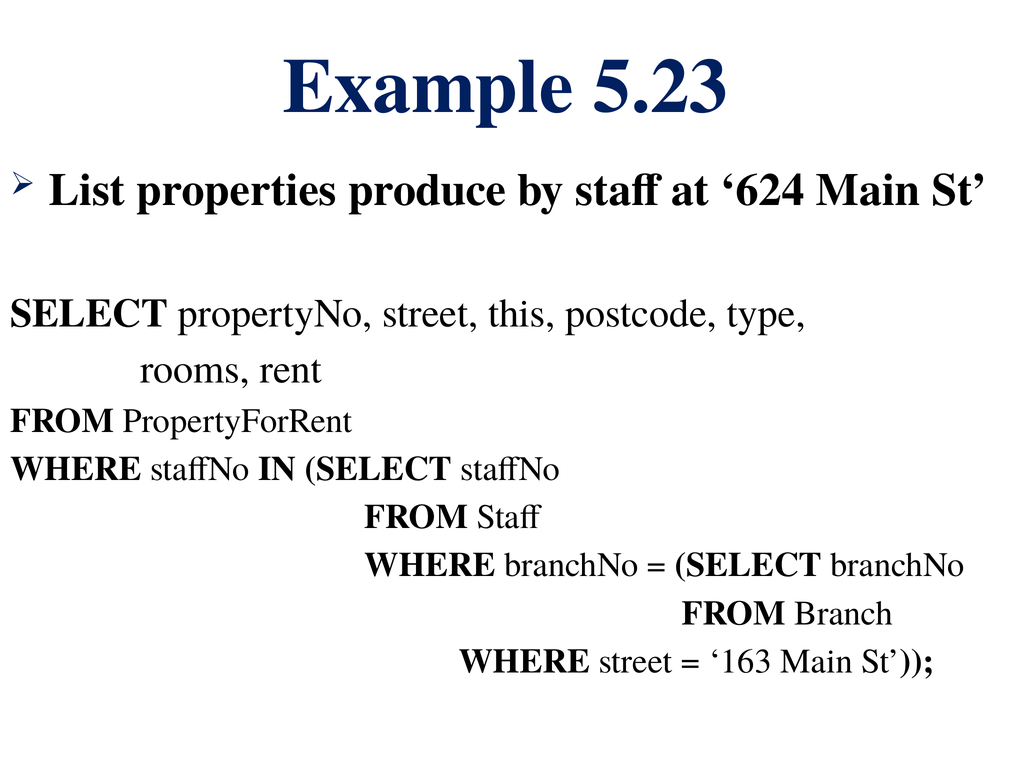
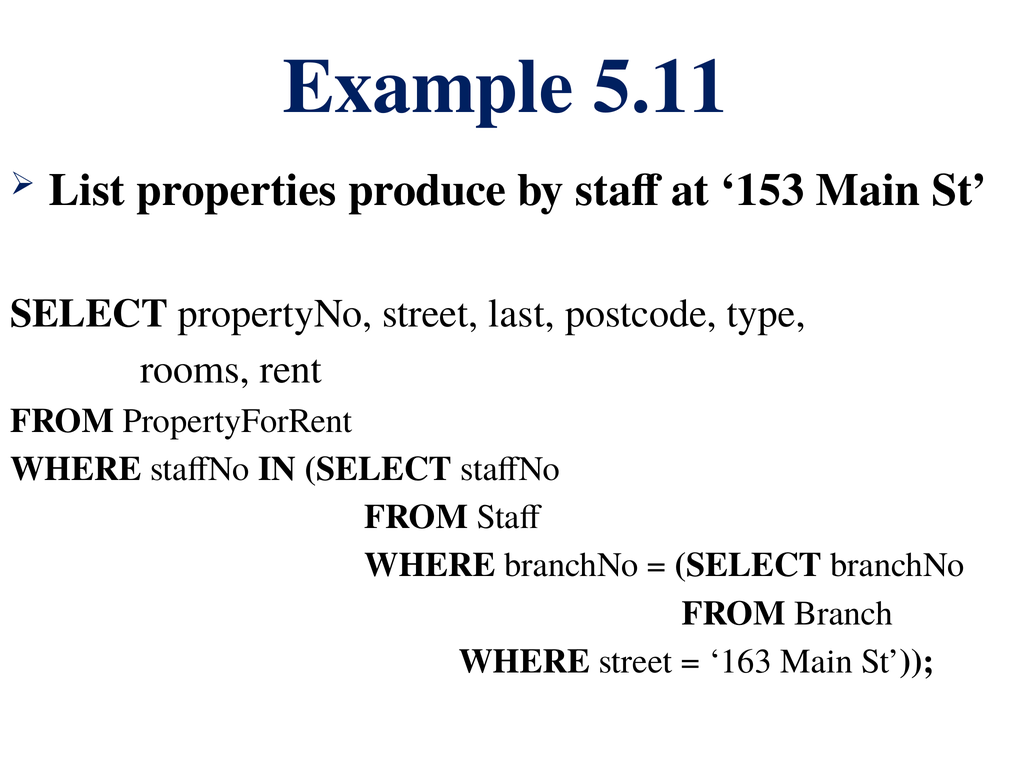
5.23: 5.23 -> 5.11 (660, 87)
624: 624 -> 153 (763, 190)
this: this -> last (522, 313)
